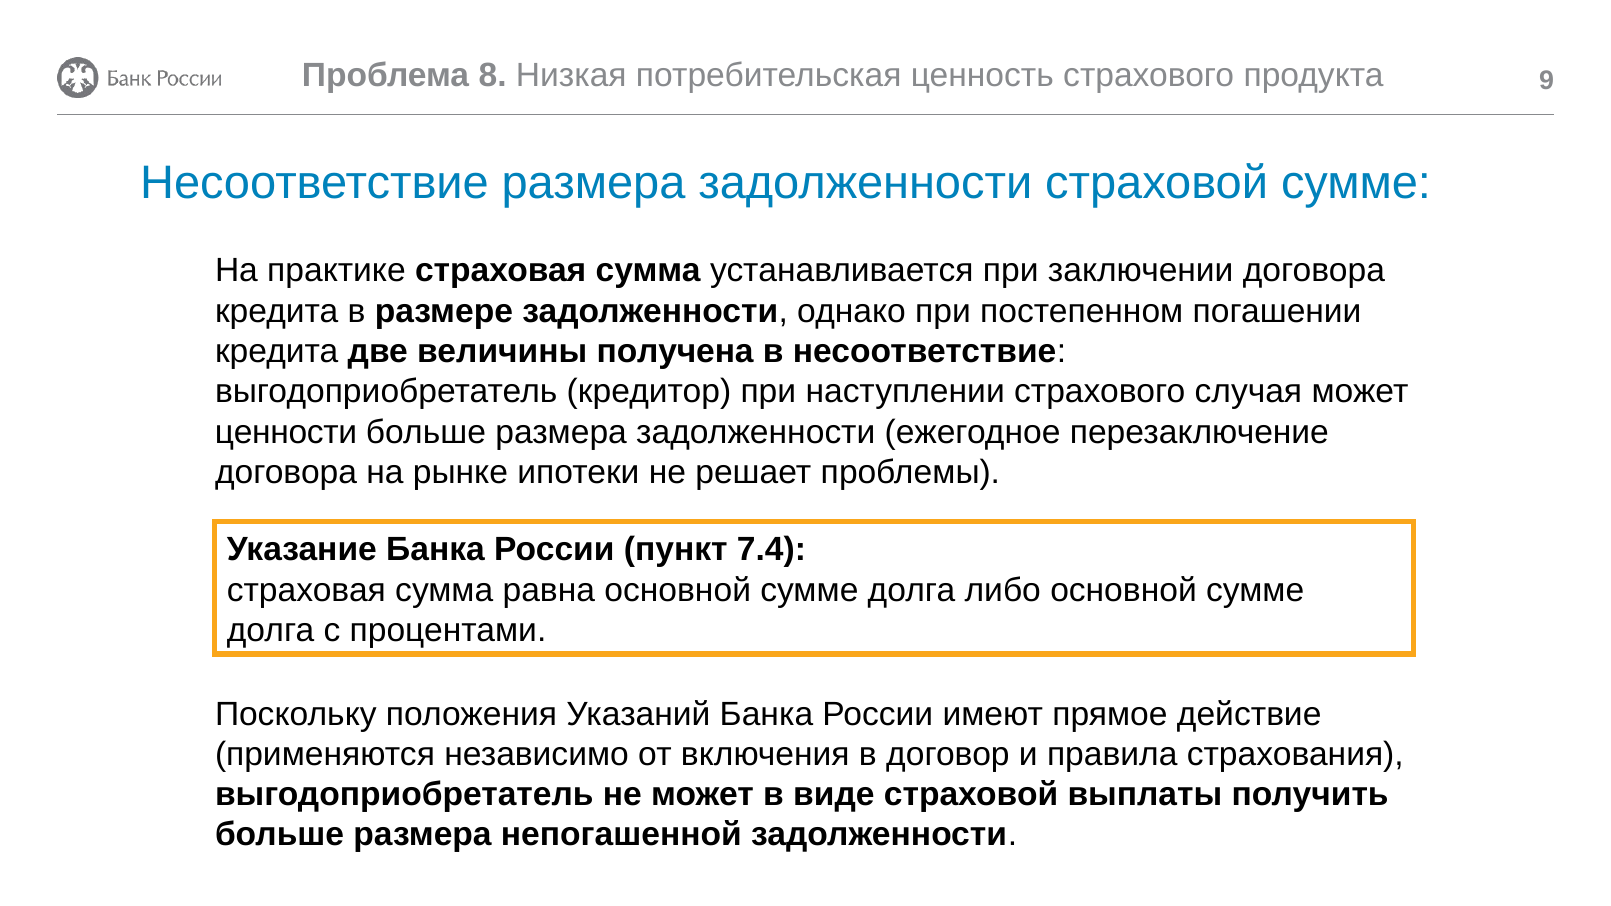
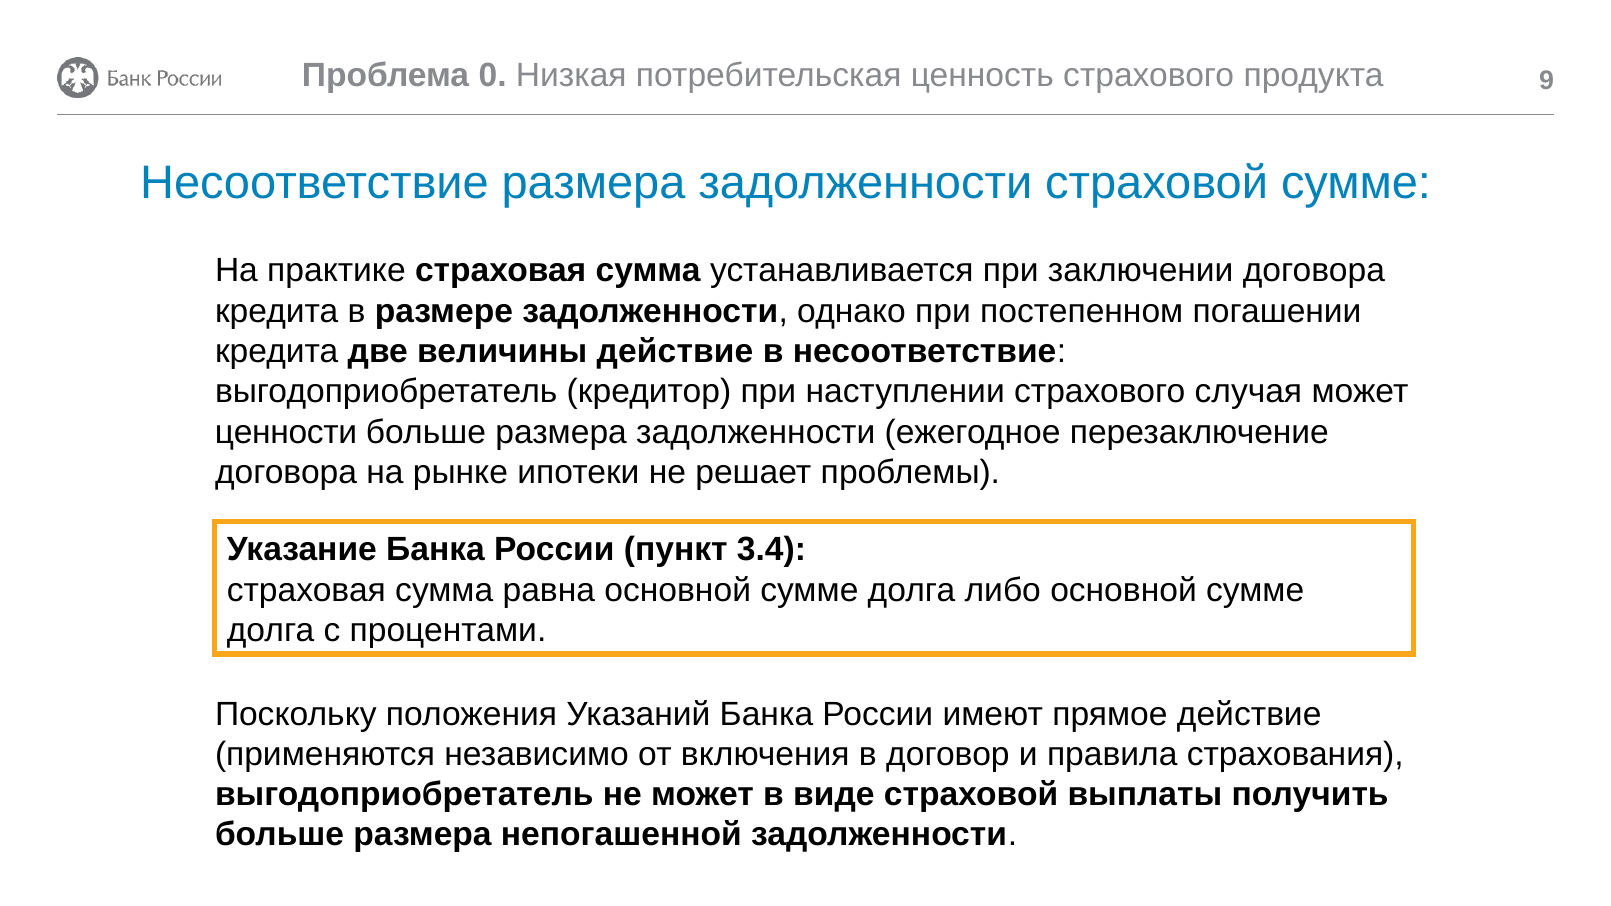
8: 8 -> 0 (493, 76)
величины получена: получена -> действие (675, 352)
7.4: 7.4 -> 3.4 (772, 550)
